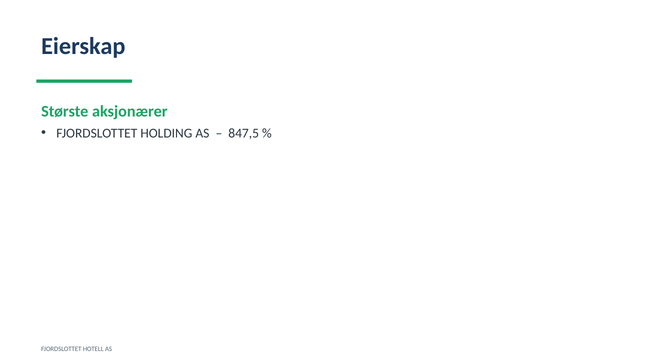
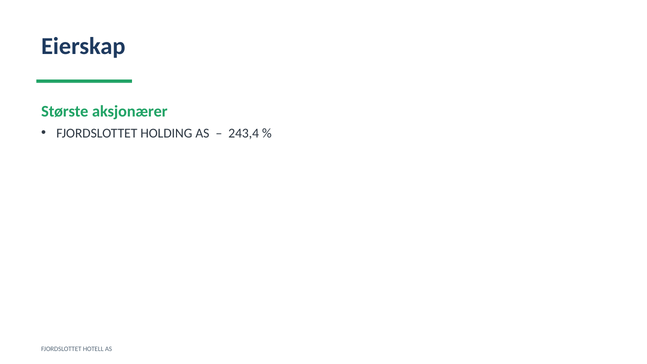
847,5: 847,5 -> 243,4 (244, 133)
